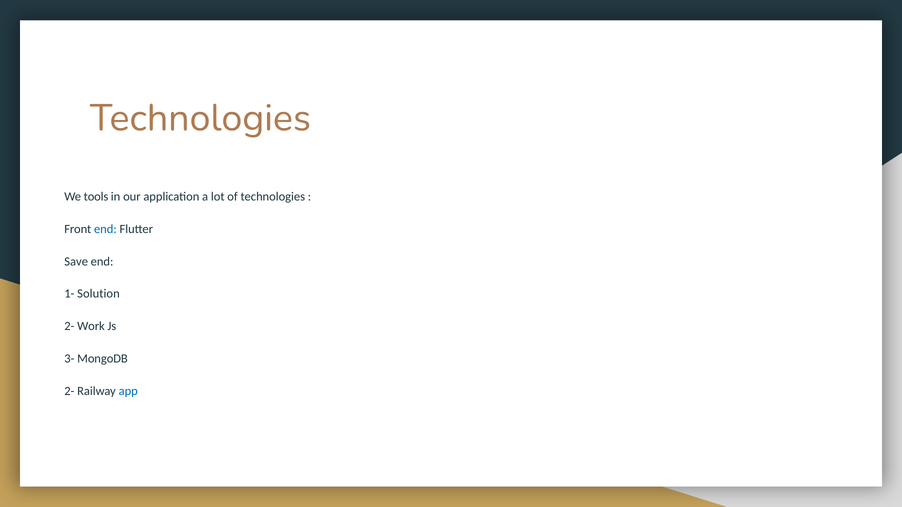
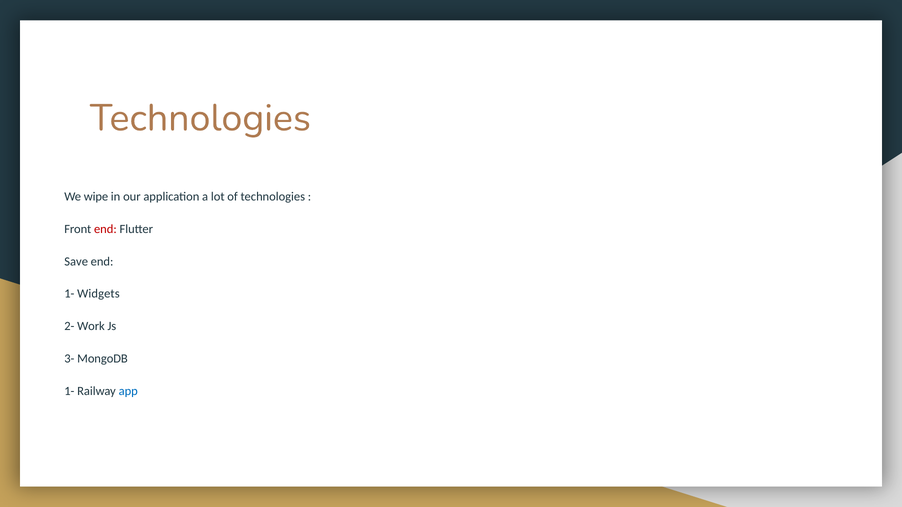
tools: tools -> wipe (96, 197)
end colour: blue -> red (105, 229)
Solution: Solution -> Widgets (98, 294)
2-: 2- -> 1- (69, 392)
